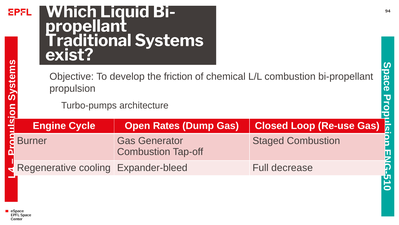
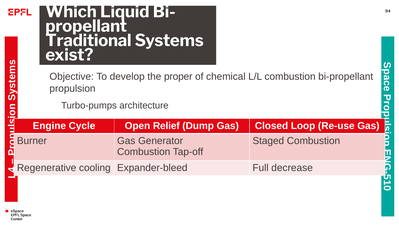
friction: friction -> proper (178, 76)
Rates: Rates -> Relief (166, 125)
